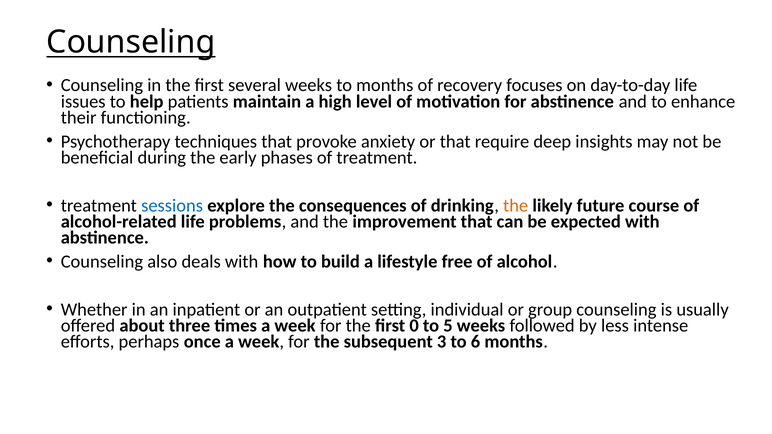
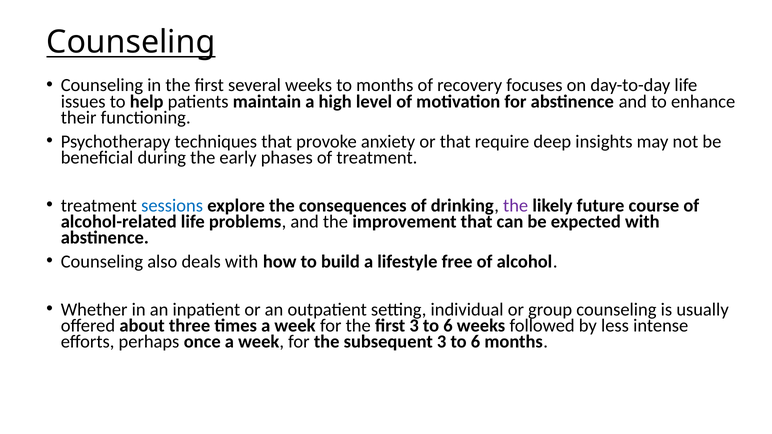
the colour: orange -> purple (516, 206)
first 0: 0 -> 3 (414, 326)
5: 5 -> 6 (448, 326)
